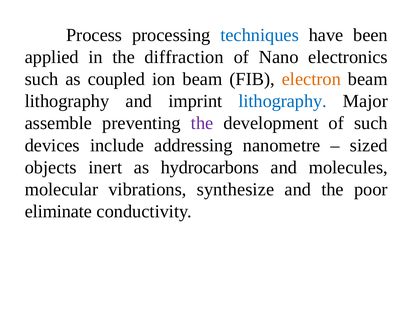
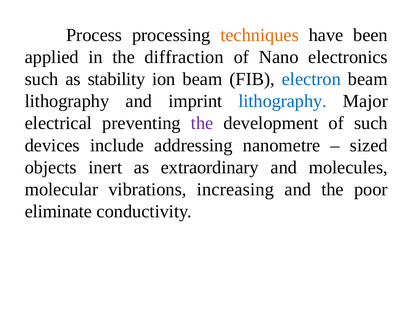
techniques colour: blue -> orange (260, 35)
coupled: coupled -> stability (116, 79)
electron colour: orange -> blue (311, 79)
assemble: assemble -> electrical (58, 123)
hydrocarbons: hydrocarbons -> extraordinary (210, 167)
synthesize: synthesize -> increasing (235, 189)
